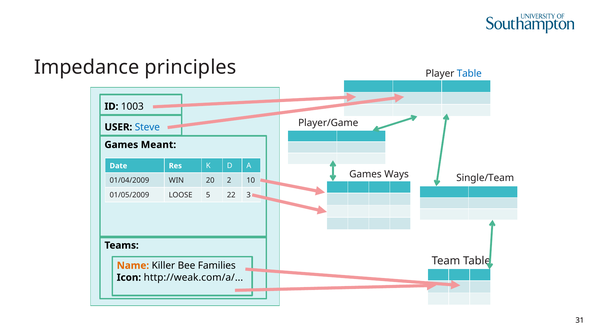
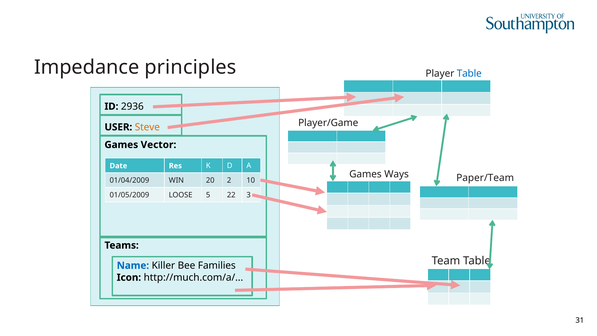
1003: 1003 -> 2936 (132, 106)
Steve colour: blue -> orange (147, 127)
Meant: Meant -> Vector (158, 145)
Single/Team: Single/Team -> Paper/Team (485, 178)
Name colour: orange -> blue (133, 265)
http://weak.com/a/: http://weak.com/a/ -> http://much.com/a/ (193, 277)
